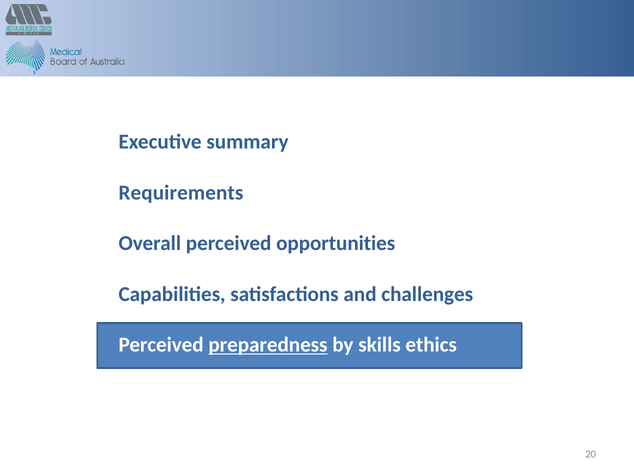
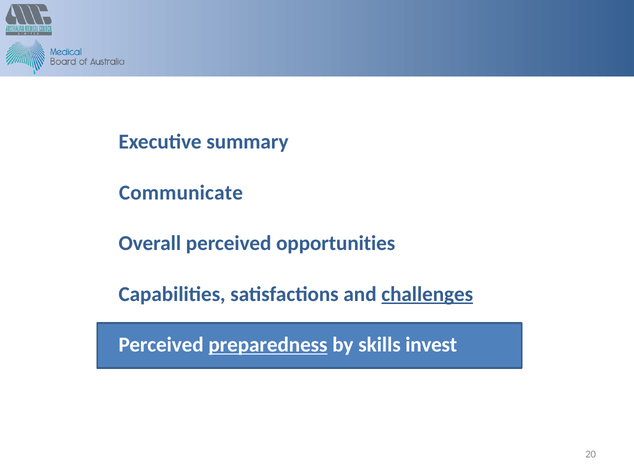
Requirements: Requirements -> Communicate (181, 192)
challenges underline: none -> present (427, 294)
ethics: ethics -> invest (431, 345)
